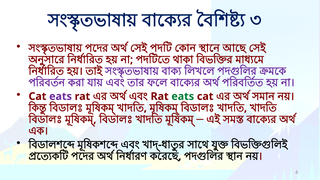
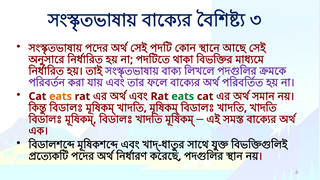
eats colour: purple -> orange (61, 96)
